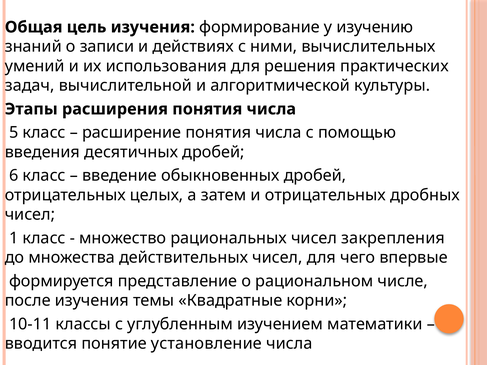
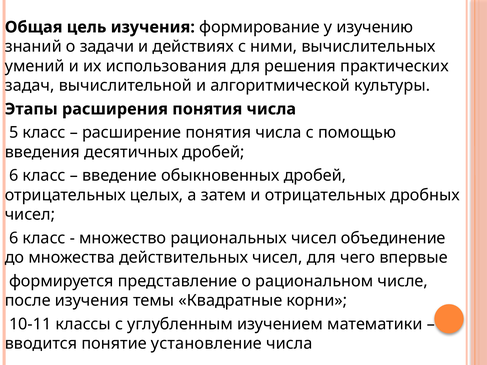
записи: записи -> задачи (107, 47)
1: 1 -> 6 (14, 238)
закрепления: закрепления -> объединение (393, 238)
